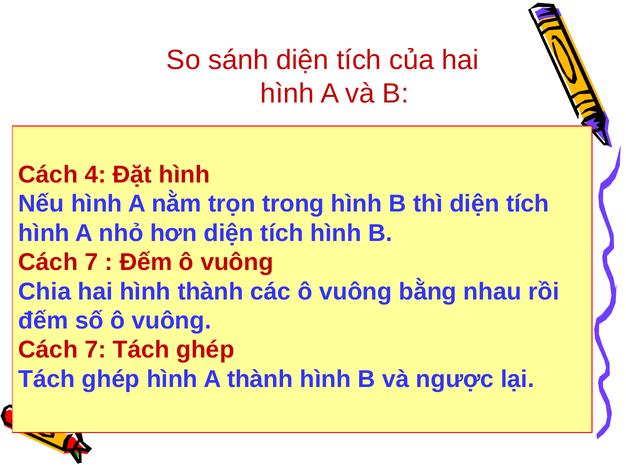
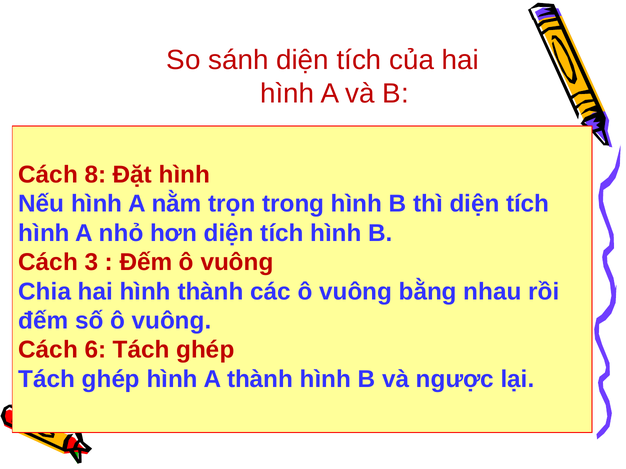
4: 4 -> 8 (95, 175)
7: 7 -> 3 (91, 263)
7: 7 -> 6 (95, 350)
